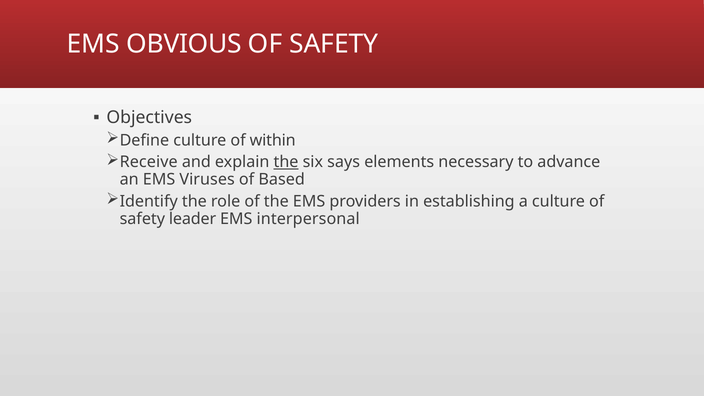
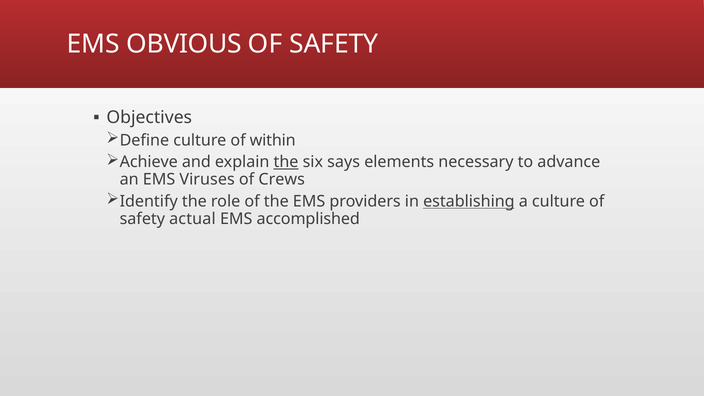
Receive: Receive -> Achieve (149, 162)
Based: Based -> Crews (282, 179)
establishing underline: none -> present (469, 201)
leader: leader -> actual (192, 219)
interpersonal: interpersonal -> accomplished (308, 219)
